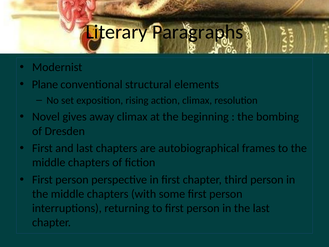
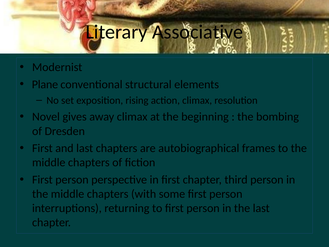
Paragraphs: Paragraphs -> Associative (198, 32)
